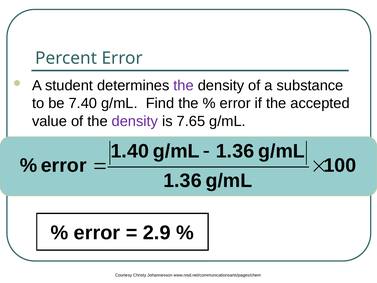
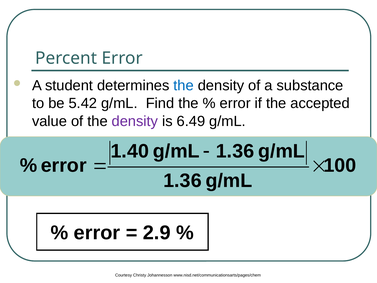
the colour: purple -> blue (184, 85)
7.40: 7.40 -> 5.42 (83, 103)
7.65: 7.65 -> 6.49 (191, 121)
